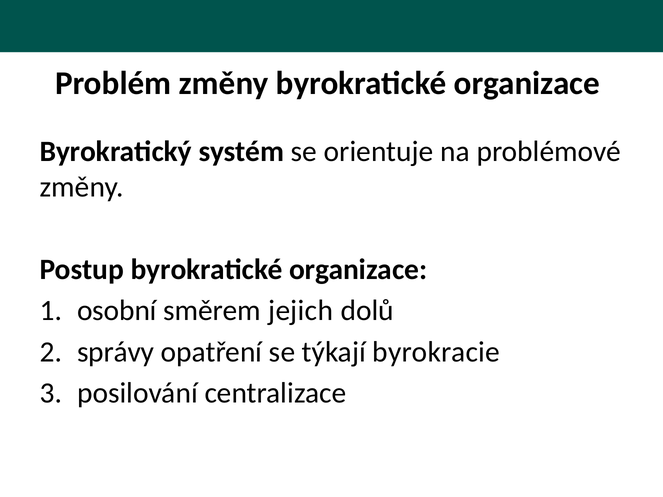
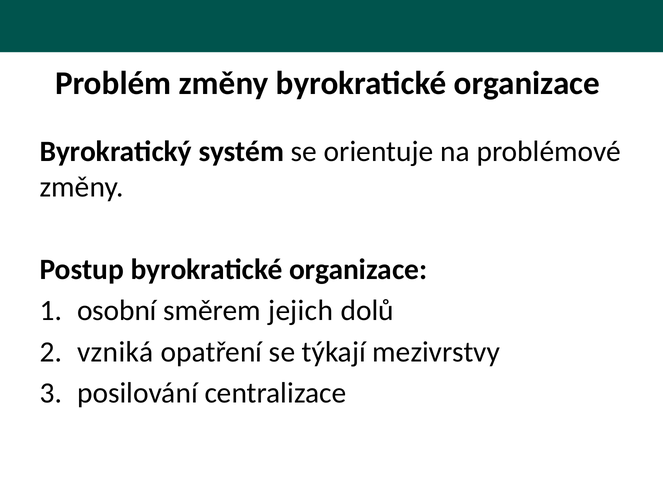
správy: správy -> vzniká (115, 352)
byrokracie: byrokracie -> mezivrstvy (436, 352)
